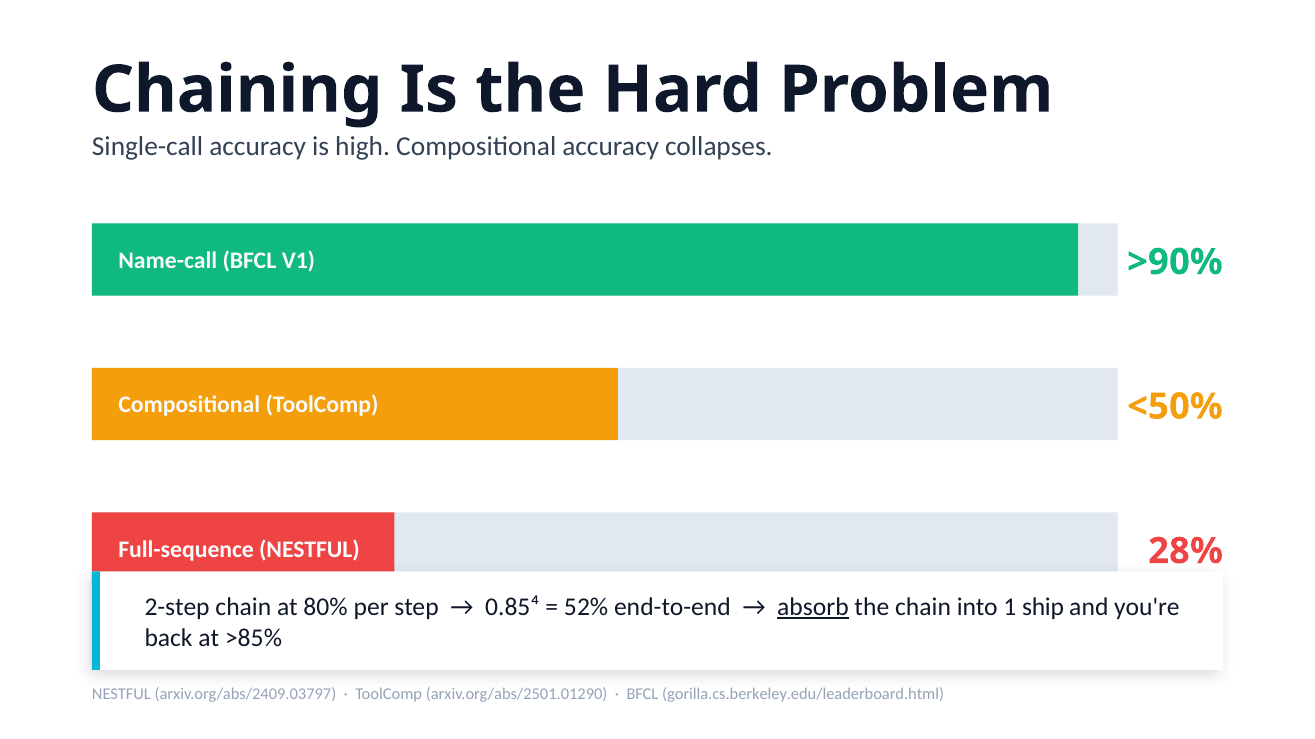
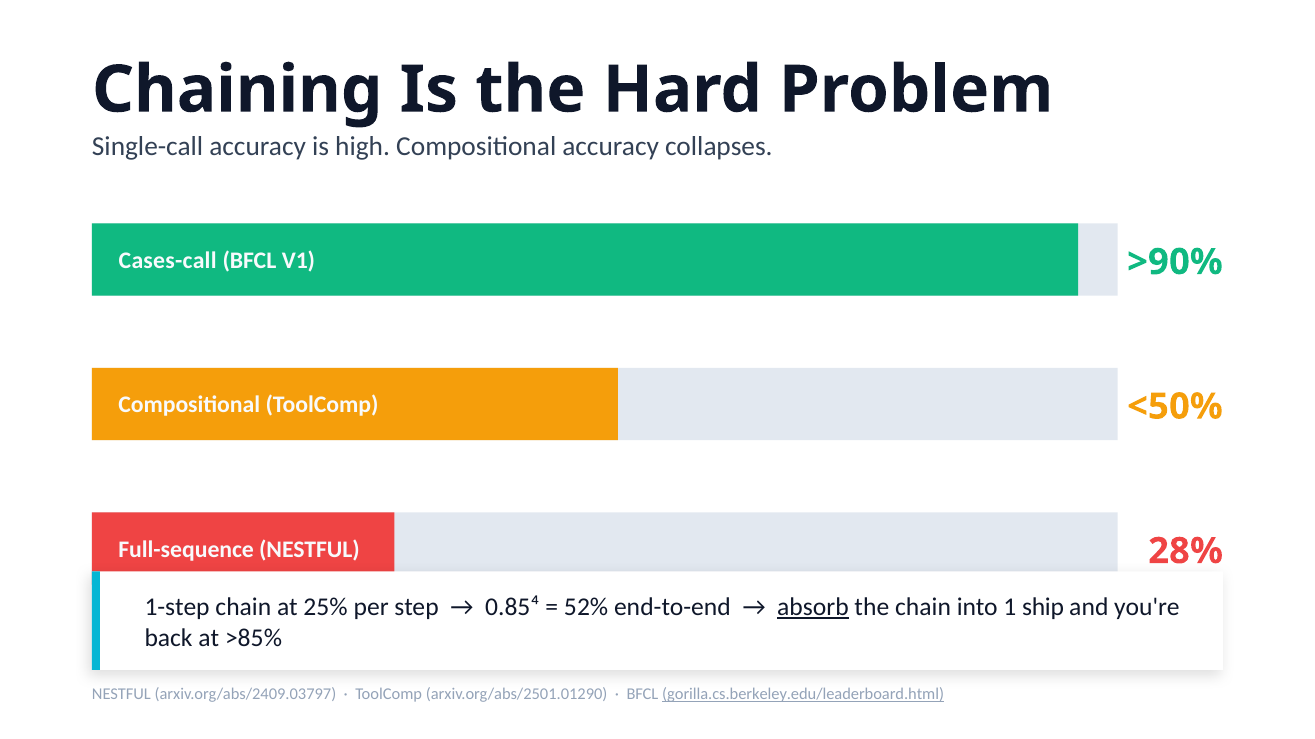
Name-call: Name-call -> Cases-call (168, 261)
2-step: 2-step -> 1-step (177, 608)
80%: 80% -> 25% (325, 608)
gorilla.cs.berkeley.edu/leaderboard.html underline: none -> present (803, 695)
